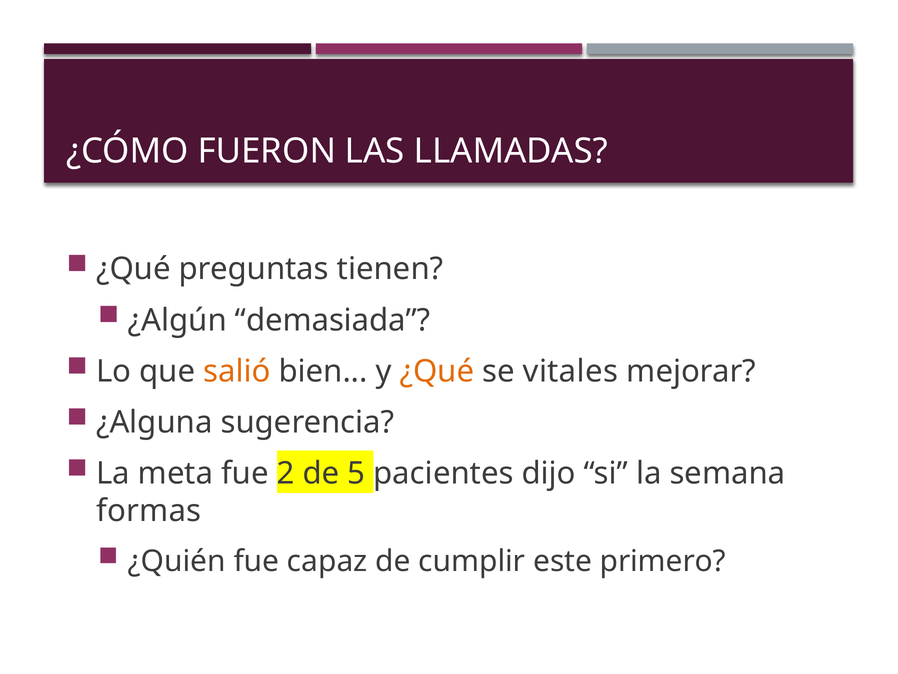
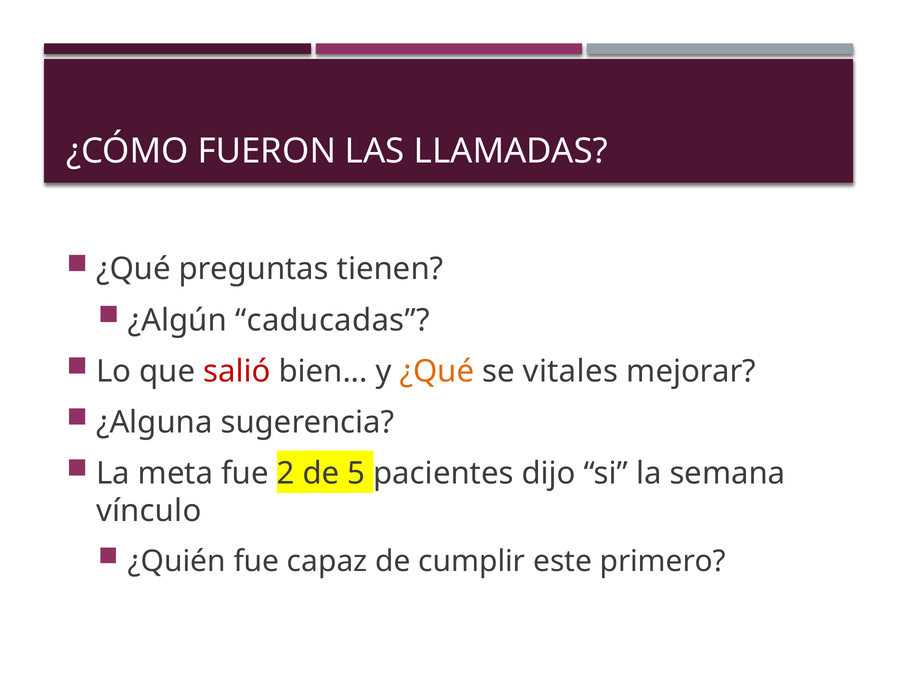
demasiada: demasiada -> caducadas (333, 320)
salió colour: orange -> red (237, 371)
formas: formas -> vínculo (149, 511)
